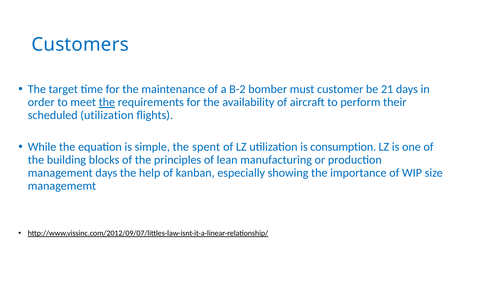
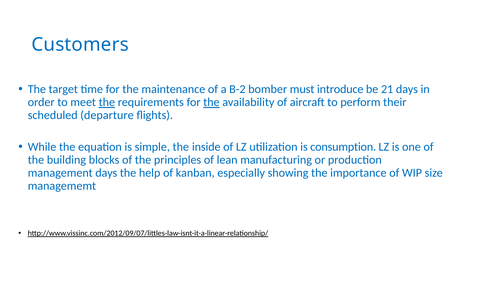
customer: customer -> introduce (340, 89)
the underline: none -> present (211, 102)
scheduled utilization: utilization -> departure (107, 115)
spent: spent -> inside (206, 147)
